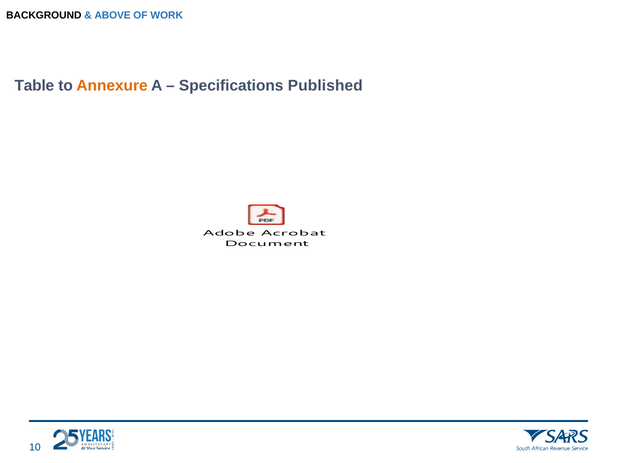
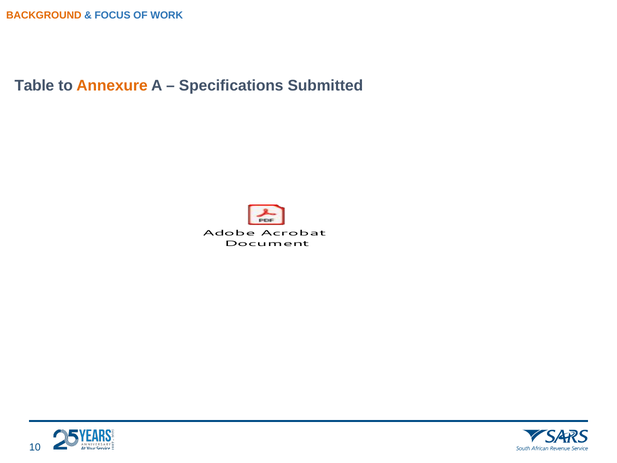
BACKGROUND colour: black -> orange (44, 15)
ABOVE: ABOVE -> FOCUS (113, 15)
Published: Published -> Submitted (325, 86)
